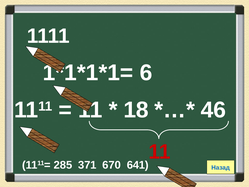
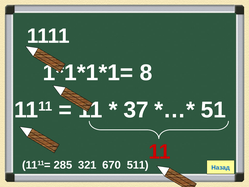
6: 6 -> 8 (146, 73)
18: 18 -> 37 (136, 110)
46: 46 -> 51 (213, 110)
371: 371 -> 321 (87, 165)
641: 641 -> 511 (138, 165)
